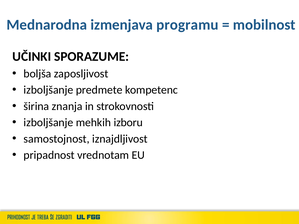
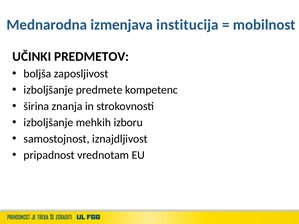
programu: programu -> institucija (187, 25)
SPORAZUME: SPORAZUME -> PREDMETOV (92, 57)
